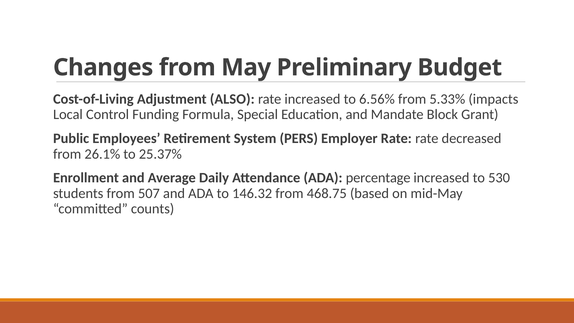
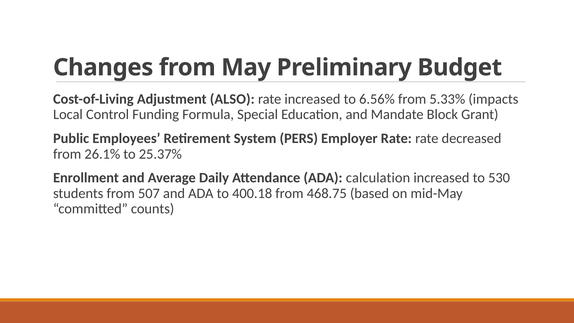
percentage: percentage -> calculation (378, 178)
146.32: 146.32 -> 400.18 (252, 193)
